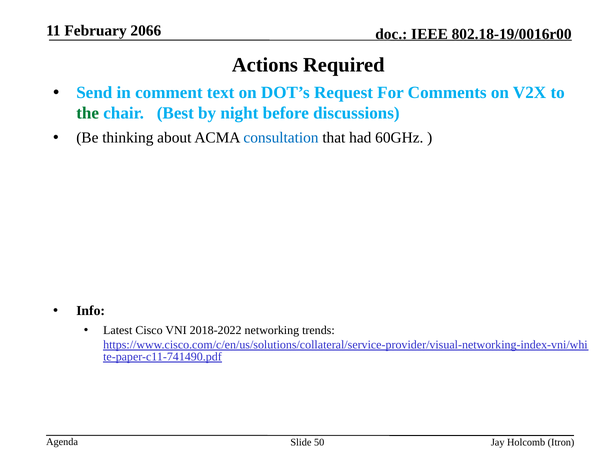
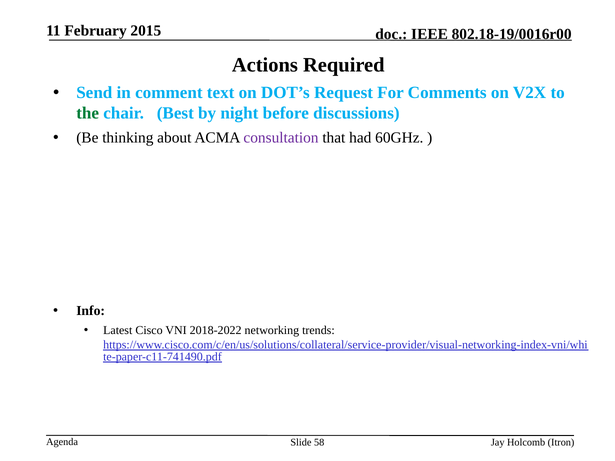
2066: 2066 -> 2015 (146, 31)
consultation colour: blue -> purple (281, 138)
50: 50 -> 58 (319, 442)
